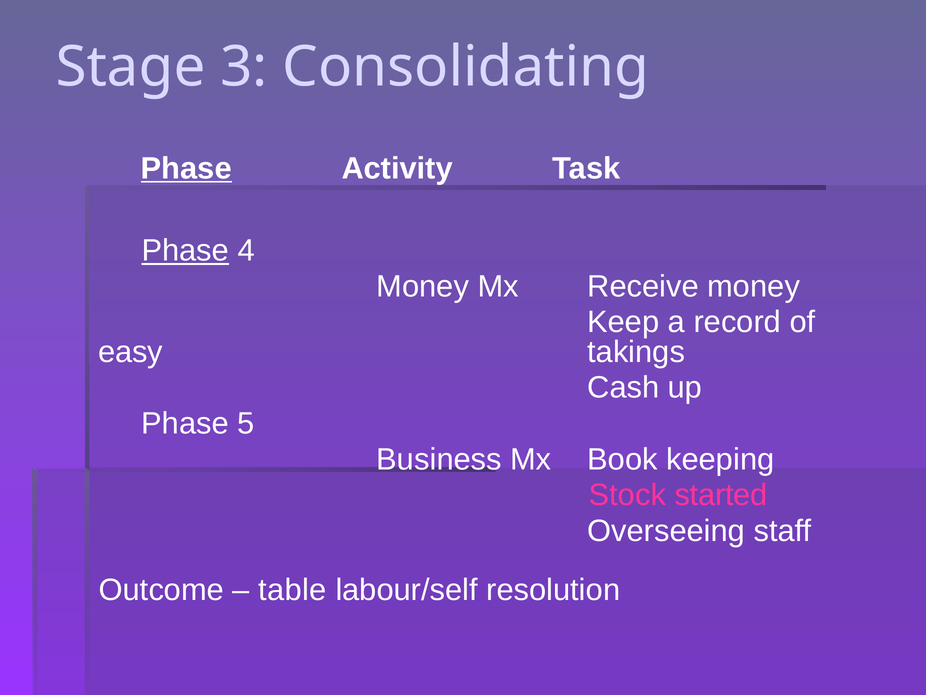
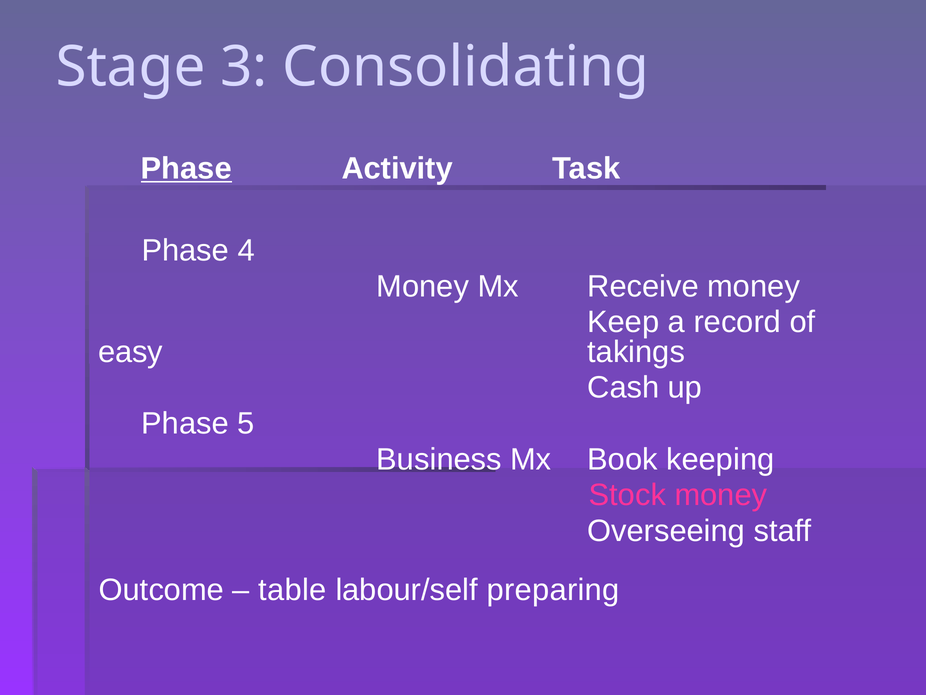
Phase underline: present -> none (185, 250)
Stock started: started -> money (721, 495)
resolution: resolution -> preparing (553, 589)
